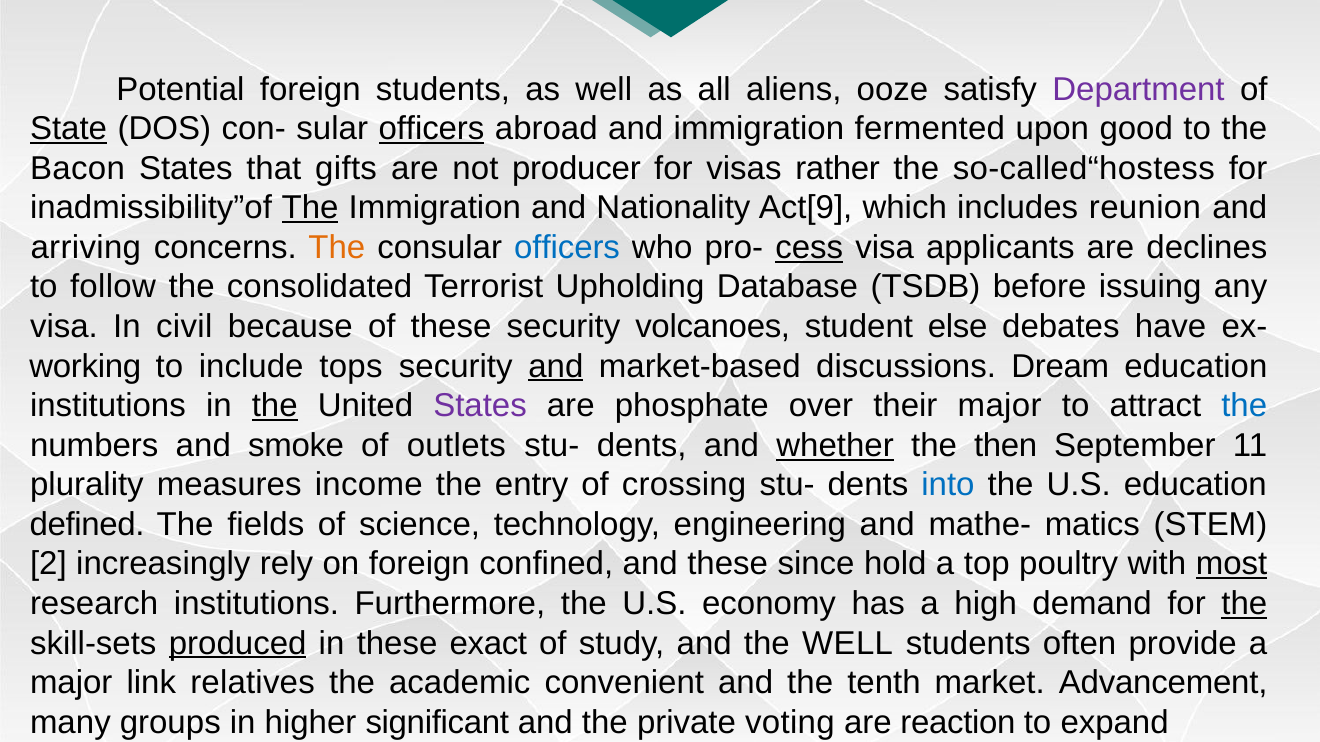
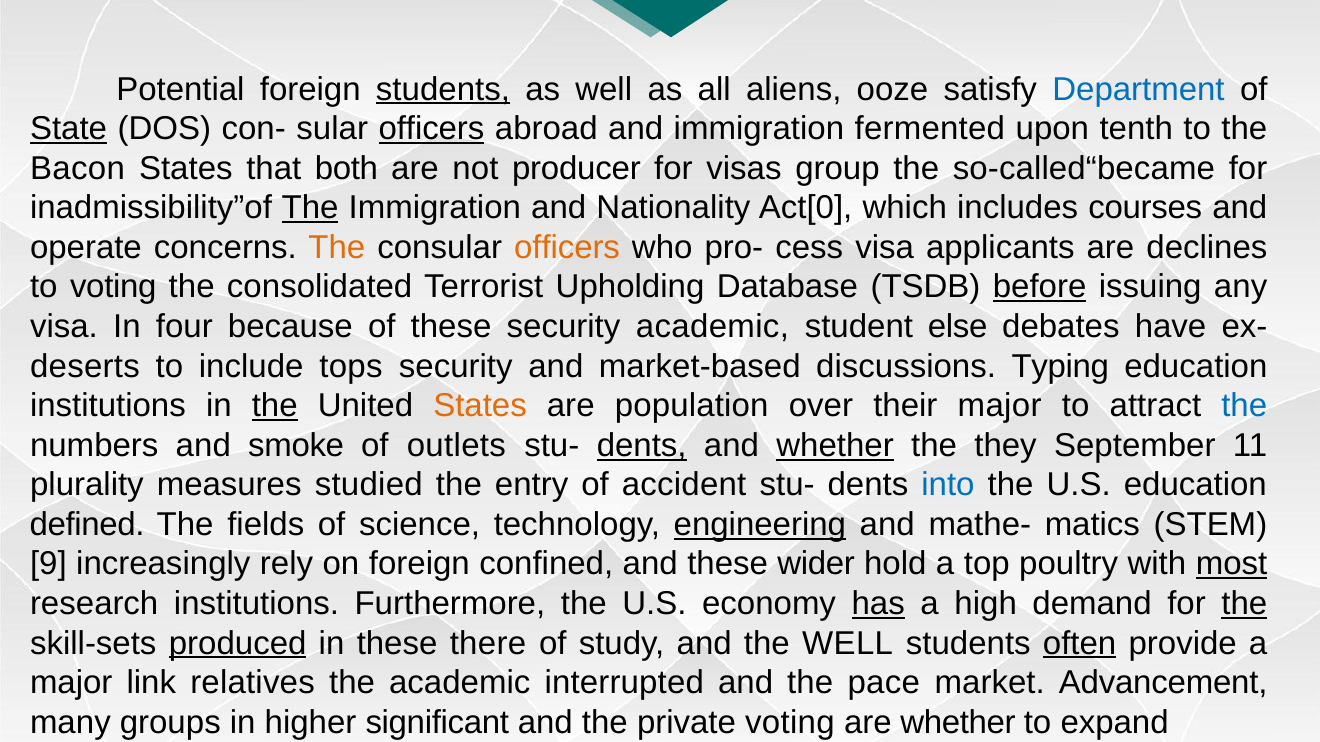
students underline: none -> present (443, 89)
Department colour: purple -> blue (1138, 89)
good: good -> tenth (1136, 129)
gifts: gifts -> both (346, 168)
rather: rather -> group (837, 168)
so-called“hostess: so-called“hostess -> so-called“became (1084, 168)
Act[9: Act[9 -> Act[0 (806, 208)
reunion: reunion -> courses (1145, 208)
arriving: arriving -> operate (86, 248)
officers colour: blue -> orange (567, 248)
cess underline: present -> none (809, 248)
to follow: follow -> voting (113, 287)
before underline: none -> present (1040, 287)
civil: civil -> four (184, 327)
security volcanoes: volcanoes -> academic (712, 327)
working: working -> deserts (85, 366)
and underline: present -> none (556, 366)
Dream: Dream -> Typing (1060, 366)
States colour: purple -> orange (480, 406)
phosphate: phosphate -> population (692, 406)
dents underline: none -> present (642, 446)
then: then -> they (1006, 446)
income: income -> studied (369, 485)
crossing: crossing -> accident (684, 485)
engineering underline: none -> present (760, 525)
2: 2 -> 9 (48, 564)
since: since -> wider (816, 564)
has underline: none -> present (878, 604)
exact: exact -> there (488, 644)
often underline: none -> present (1080, 644)
convenient: convenient -> interrupted (624, 683)
tenth: tenth -> pace (884, 683)
are reaction: reaction -> whether (958, 723)
